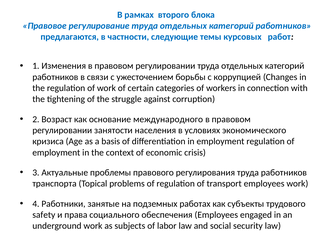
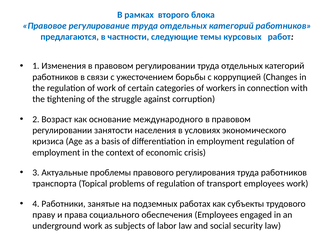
safety: safety -> праву (44, 215)
